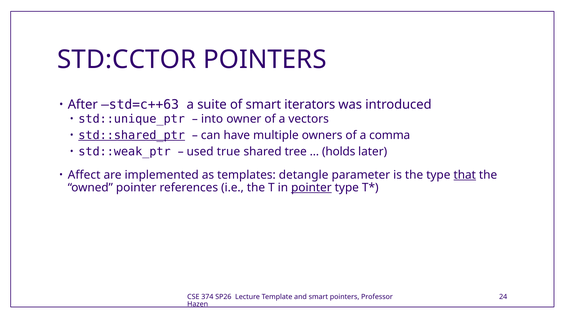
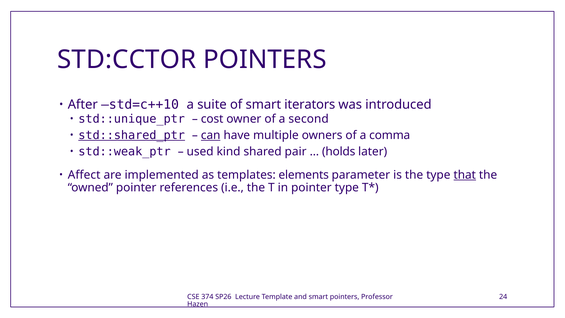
std=c++63: std=c++63 -> std=c++10 (140, 104)
into: into -> cost (212, 119)
vectors: vectors -> second (309, 119)
can underline: none -> present (211, 135)
true: true -> kind (229, 151)
tree: tree -> pair (296, 151)
detangle: detangle -> elements (304, 175)
pointer underline: present -> none (311, 187)
